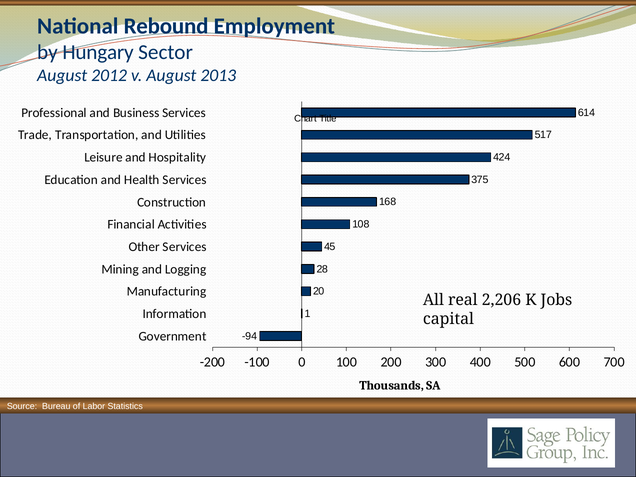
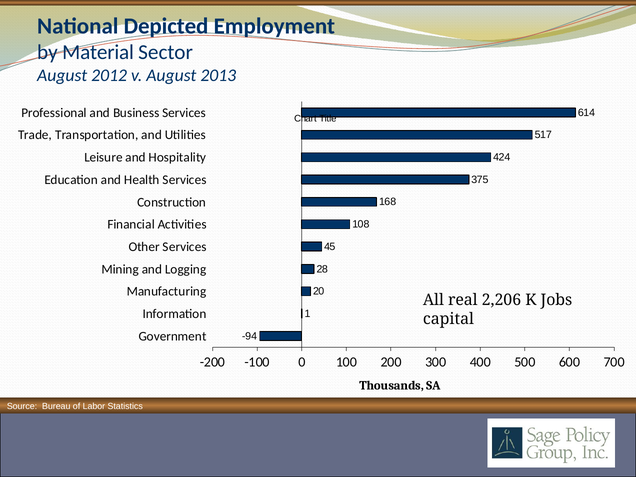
Rebound: Rebound -> Depicted (166, 26)
Hungary: Hungary -> Material (98, 52)
